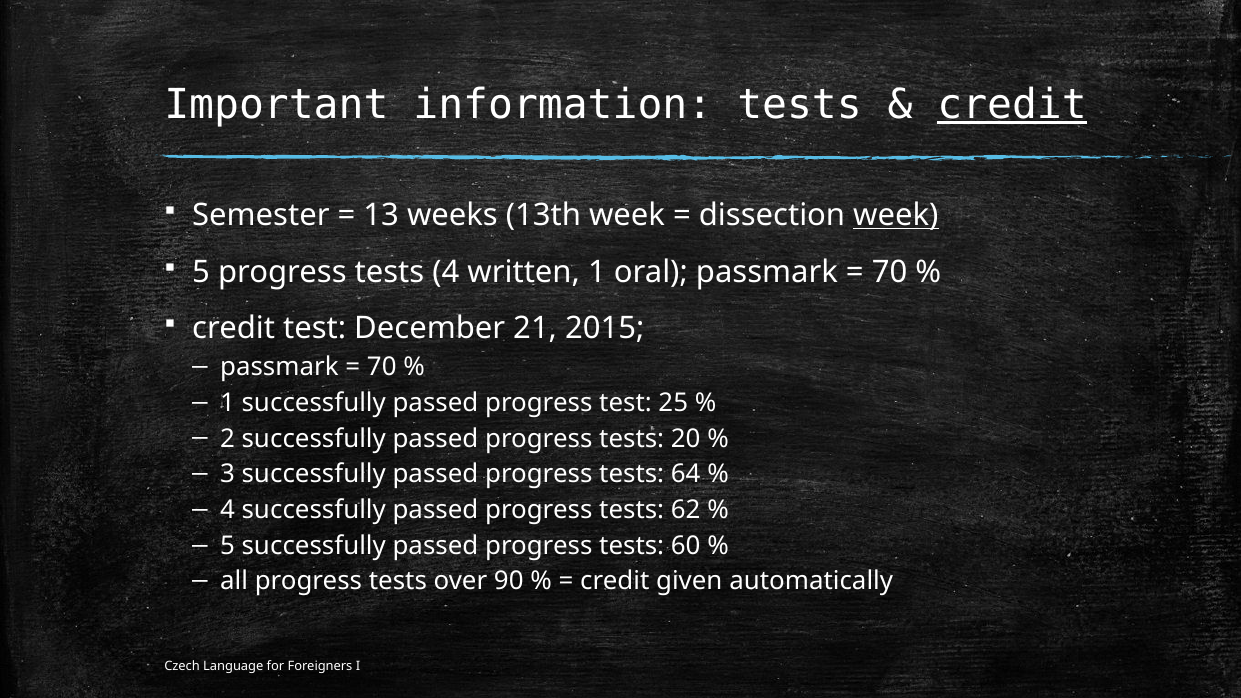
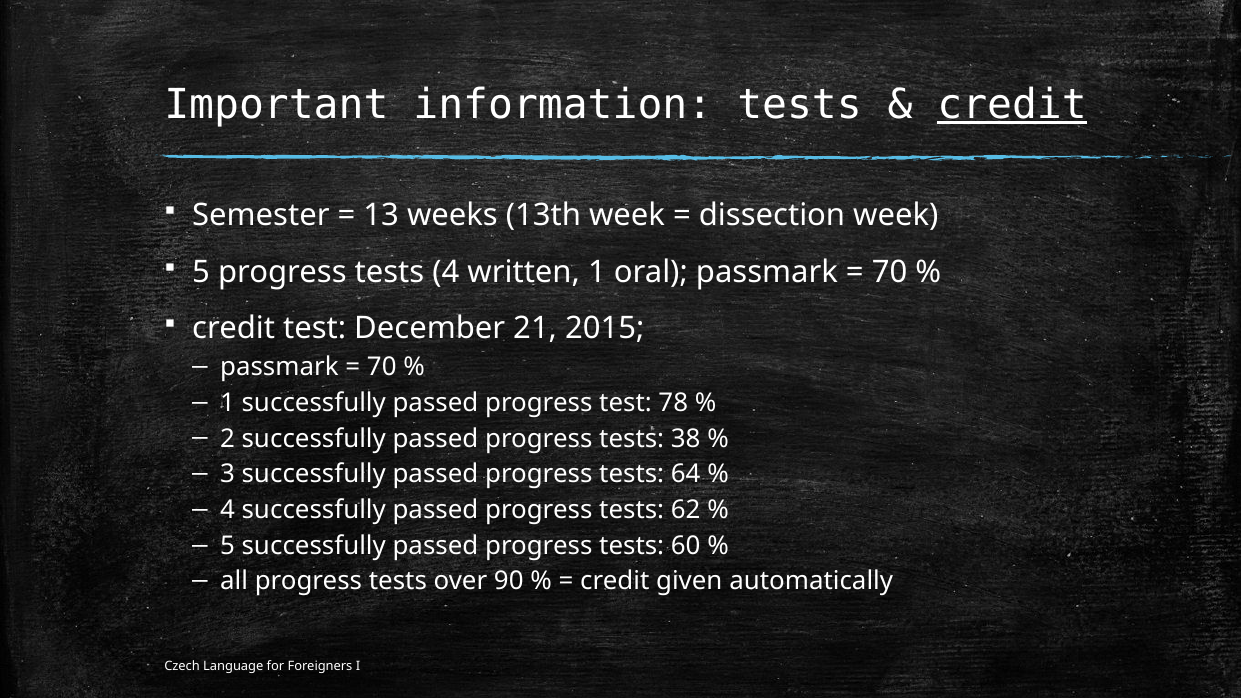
week underline: present -> none (896, 215)
25: 25 -> 78 (673, 403)
20: 20 -> 38 (686, 439)
